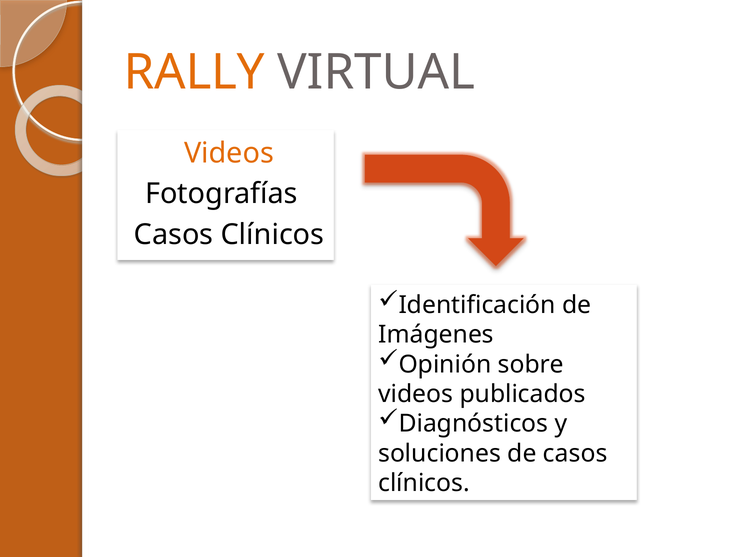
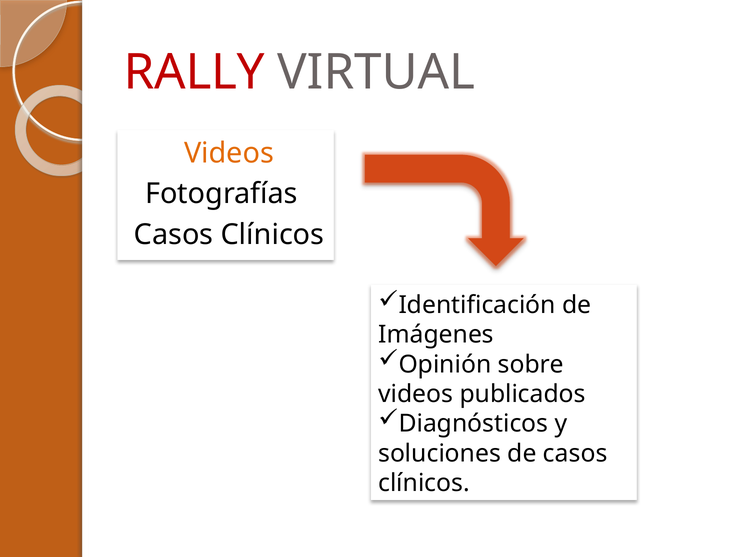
RALLY colour: orange -> red (194, 72)
